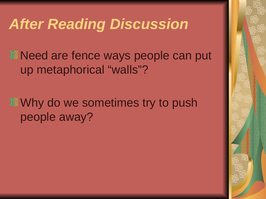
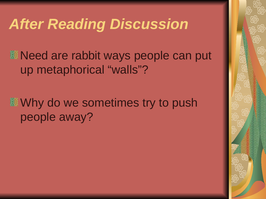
fence: fence -> rabbit (86, 56)
